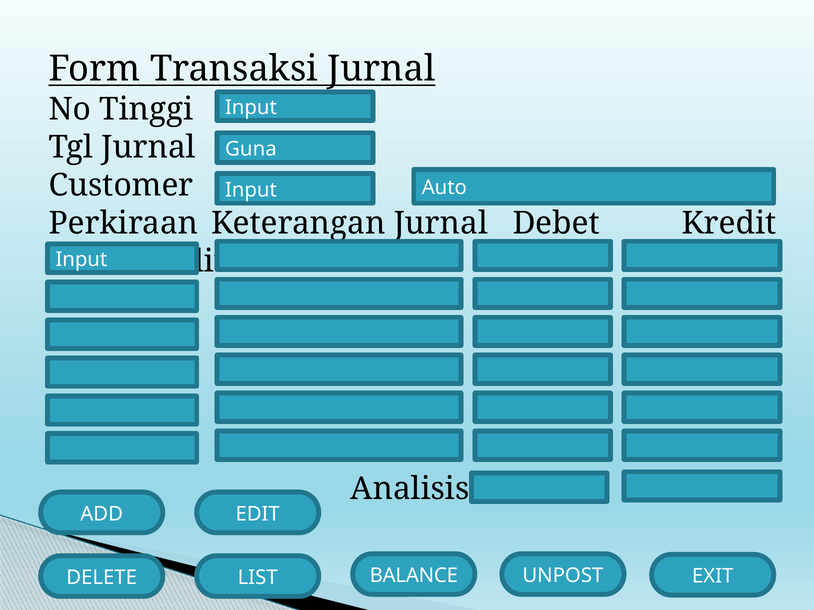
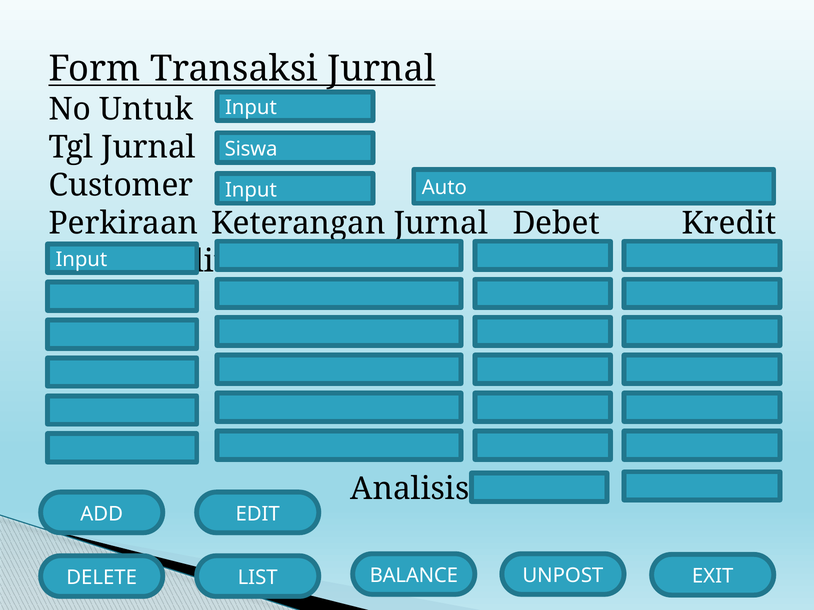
Tinggi: Tinggi -> Untuk (146, 109)
Guna: Guna -> Siswa (251, 149)
